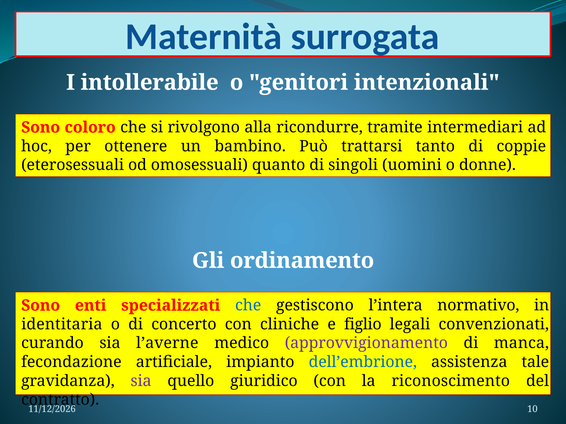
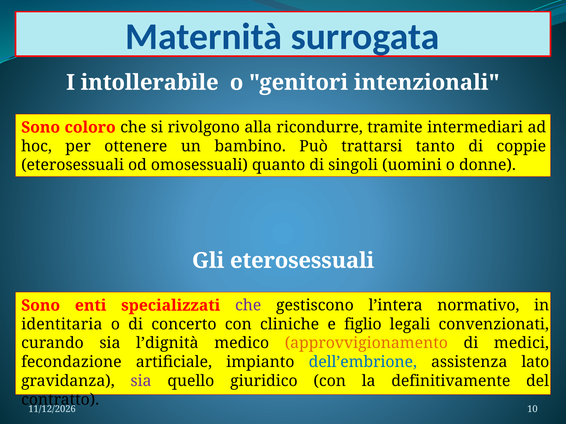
Gli ordinamento: ordinamento -> eterosessuali (302, 261)
che colour: blue -> purple (248, 306)
l’averne: l’averne -> l’dignità (167, 344)
approvvigionamento colour: purple -> orange (366, 344)
manca: manca -> medici (521, 344)
tale: tale -> lato (535, 362)
riconoscimento: riconoscimento -> definitivamente (451, 381)
